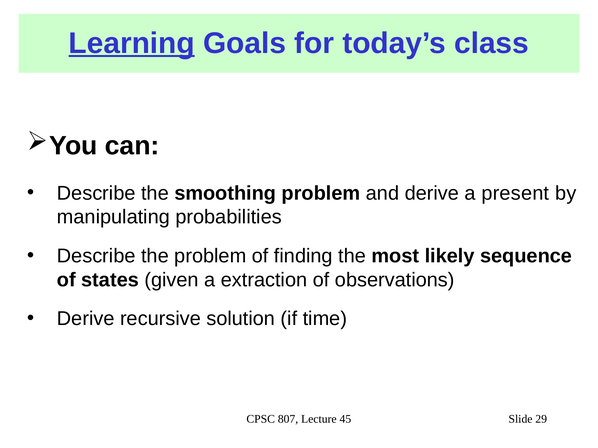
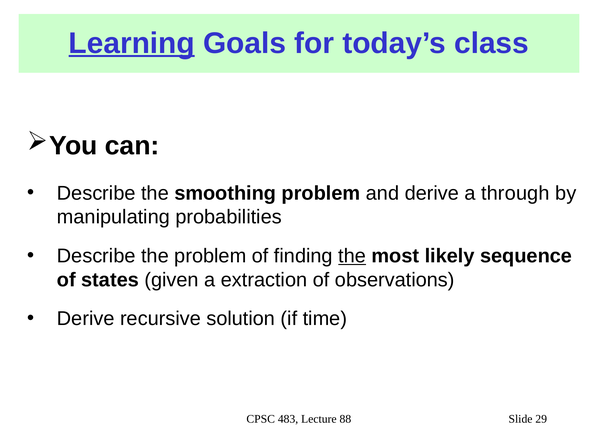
present: present -> through (515, 193)
the underline: none -> present (352, 256)
807: 807 -> 483 (288, 419)
45: 45 -> 88 (345, 419)
